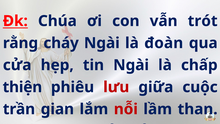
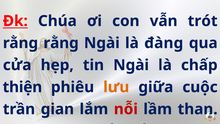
rằng cháy: cháy -> rằng (61, 43)
đoàn: đoàn -> đàng (164, 43)
lưu colour: red -> orange (116, 87)
